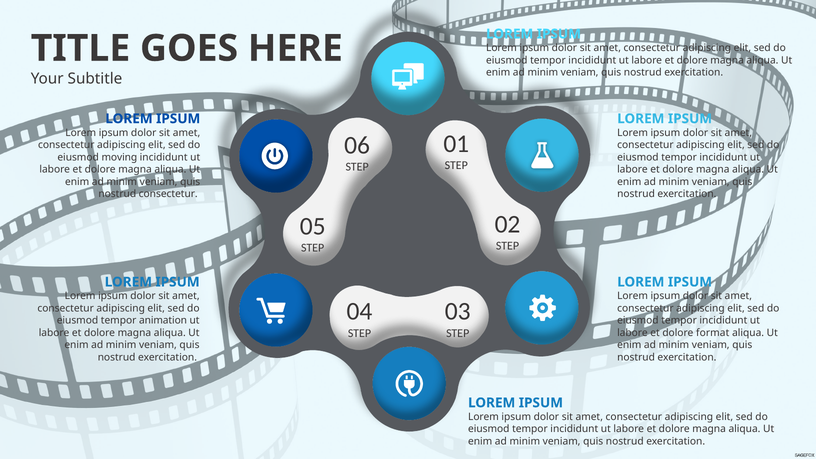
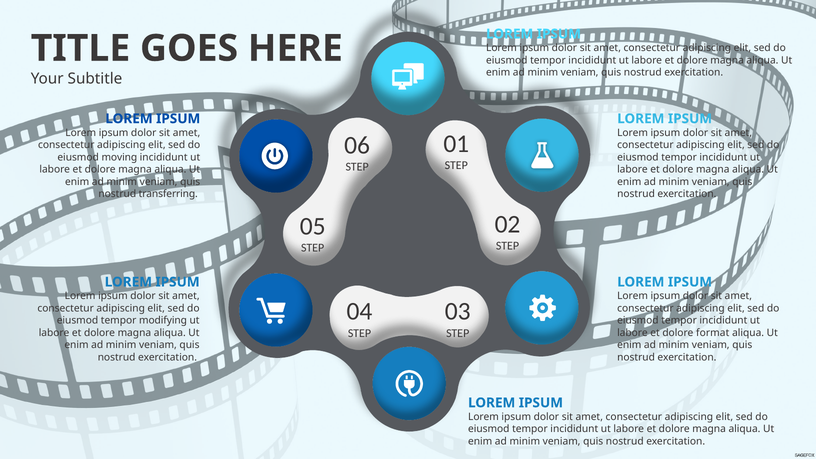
nostrud consectetur: consectetur -> transferring (168, 194)
animation: animation -> modifying (163, 321)
